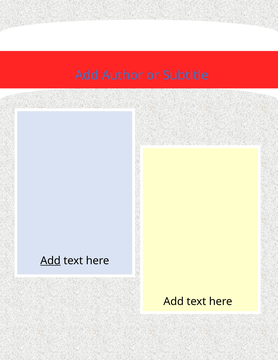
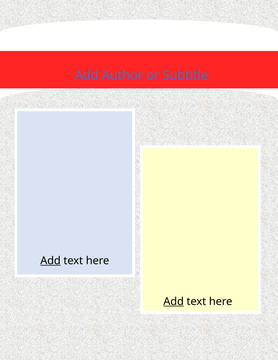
Add underline: none -> present (174, 301)
